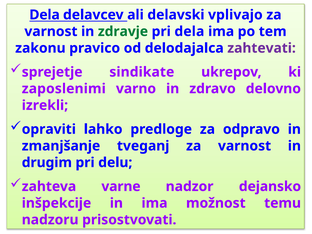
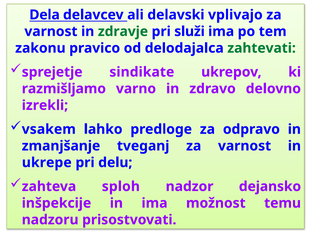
pri dela: dela -> služi (190, 31)
zahtevati colour: purple -> green (262, 48)
zaposlenimi: zaposlenimi -> razmišljamo (64, 89)
opraviti: opraviti -> vsakem (49, 129)
drugim: drugim -> ukrepe (47, 163)
varne: varne -> sploh (121, 186)
